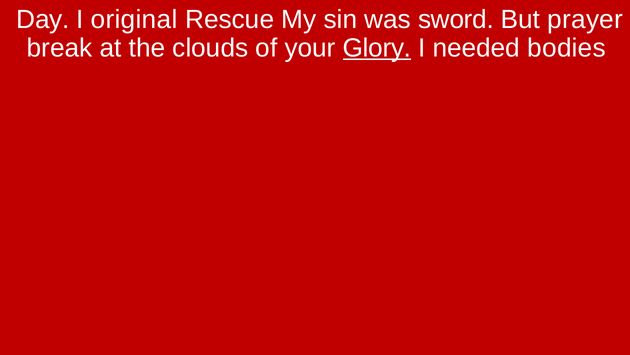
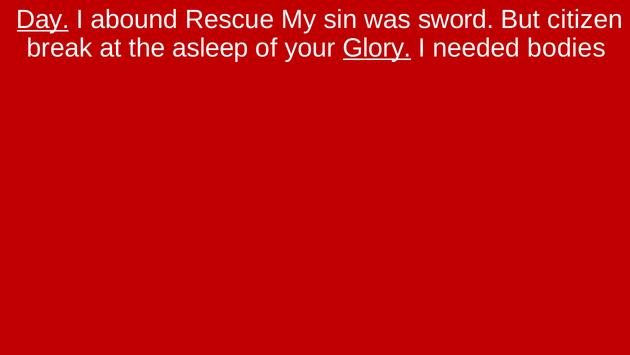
Day underline: none -> present (43, 20)
original: original -> abound (134, 20)
prayer: prayer -> citizen (585, 20)
clouds: clouds -> asleep (210, 48)
